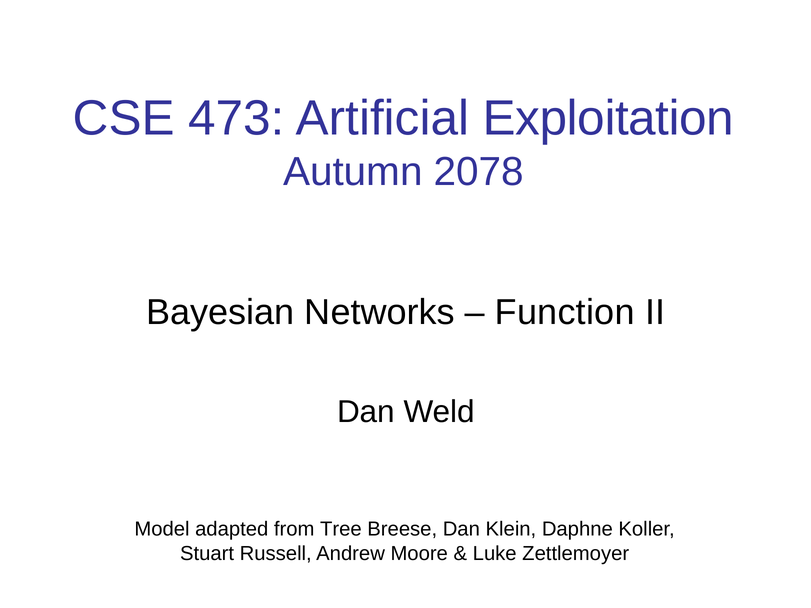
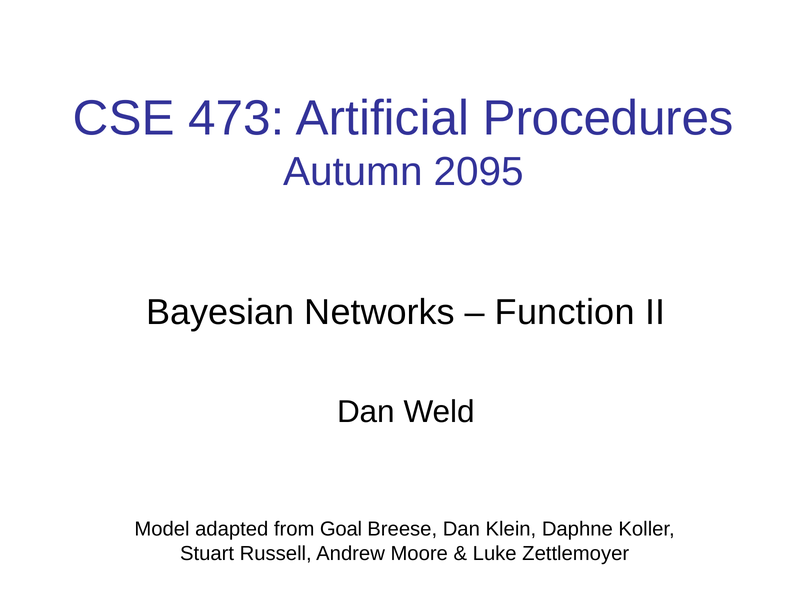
Exploitation: Exploitation -> Procedures (608, 119)
2078: 2078 -> 2095 (479, 172)
Tree: Tree -> Goal (341, 529)
